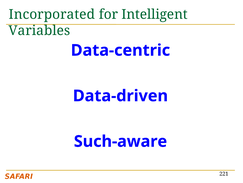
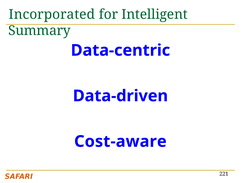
Variables: Variables -> Summary (39, 31)
Such-aware: Such-aware -> Cost-aware (120, 141)
